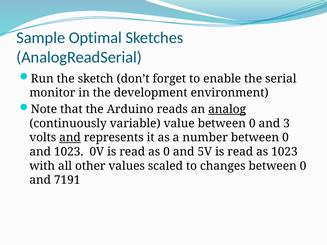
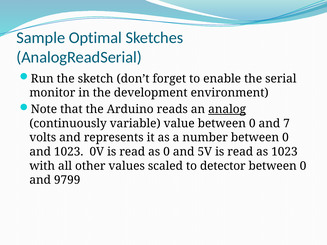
3: 3 -> 7 (287, 124)
and underline: present -> none (70, 138)
changes: changes -> detector (223, 166)
7191: 7191 -> 9799 (67, 180)
